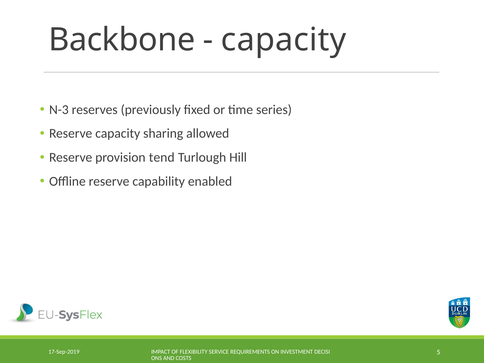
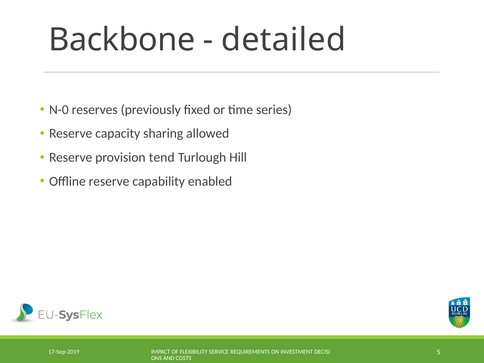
capacity: capacity -> detailed (284, 40)
N-3: N-3 -> N-0 (59, 110)
